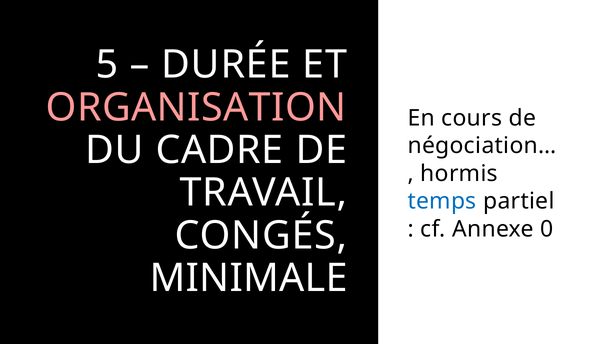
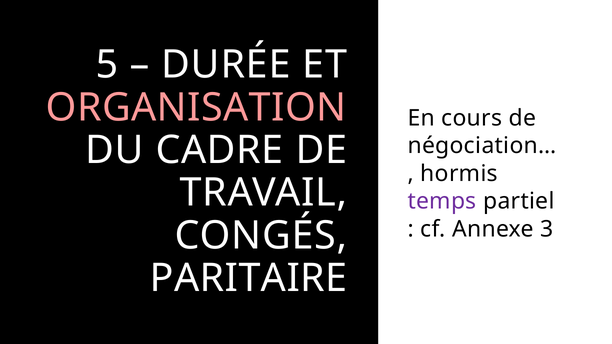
temps colour: blue -> purple (442, 201)
0: 0 -> 3 (547, 229)
MINIMALE: MINIMALE -> PARITAIRE (249, 278)
